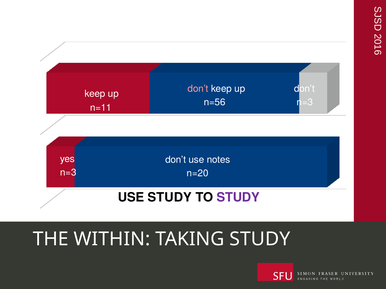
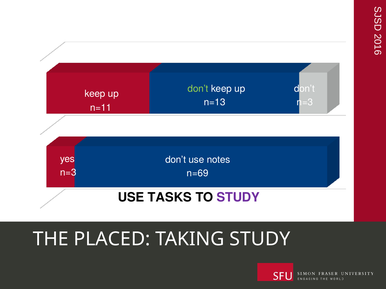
don’t colour: pink -> light green (198, 89)
n=56: n=56 -> n=13 (215, 102)
n=20: n=20 -> n=69 (198, 173)
USE STUDY: STUDY -> TASKS (170, 198)
WITHIN: WITHIN -> PLACED (112, 239)
